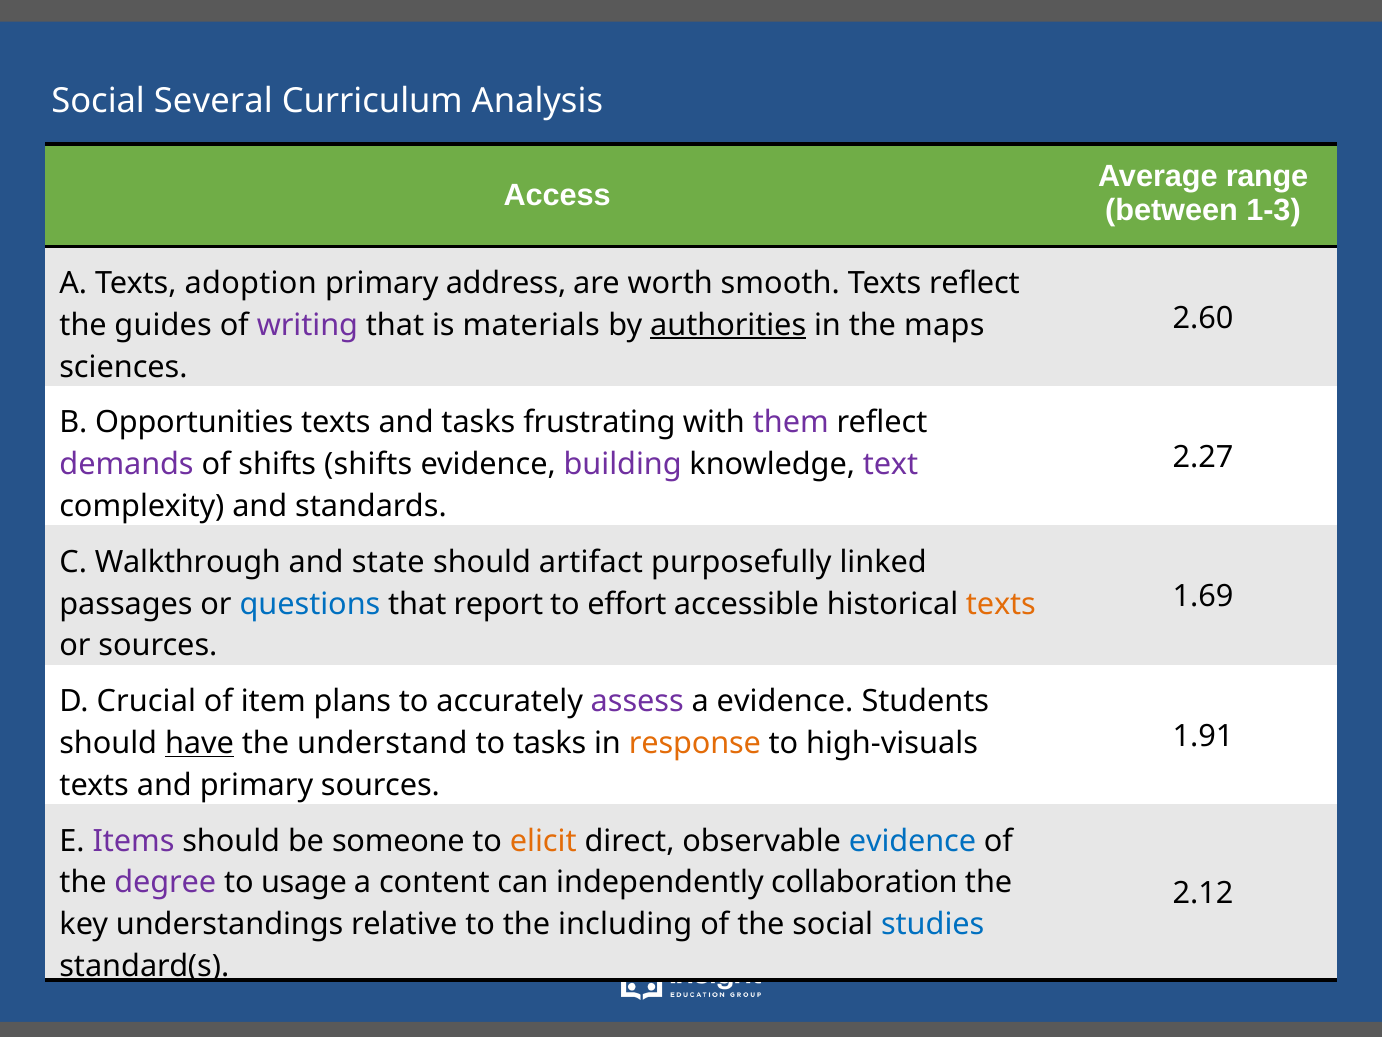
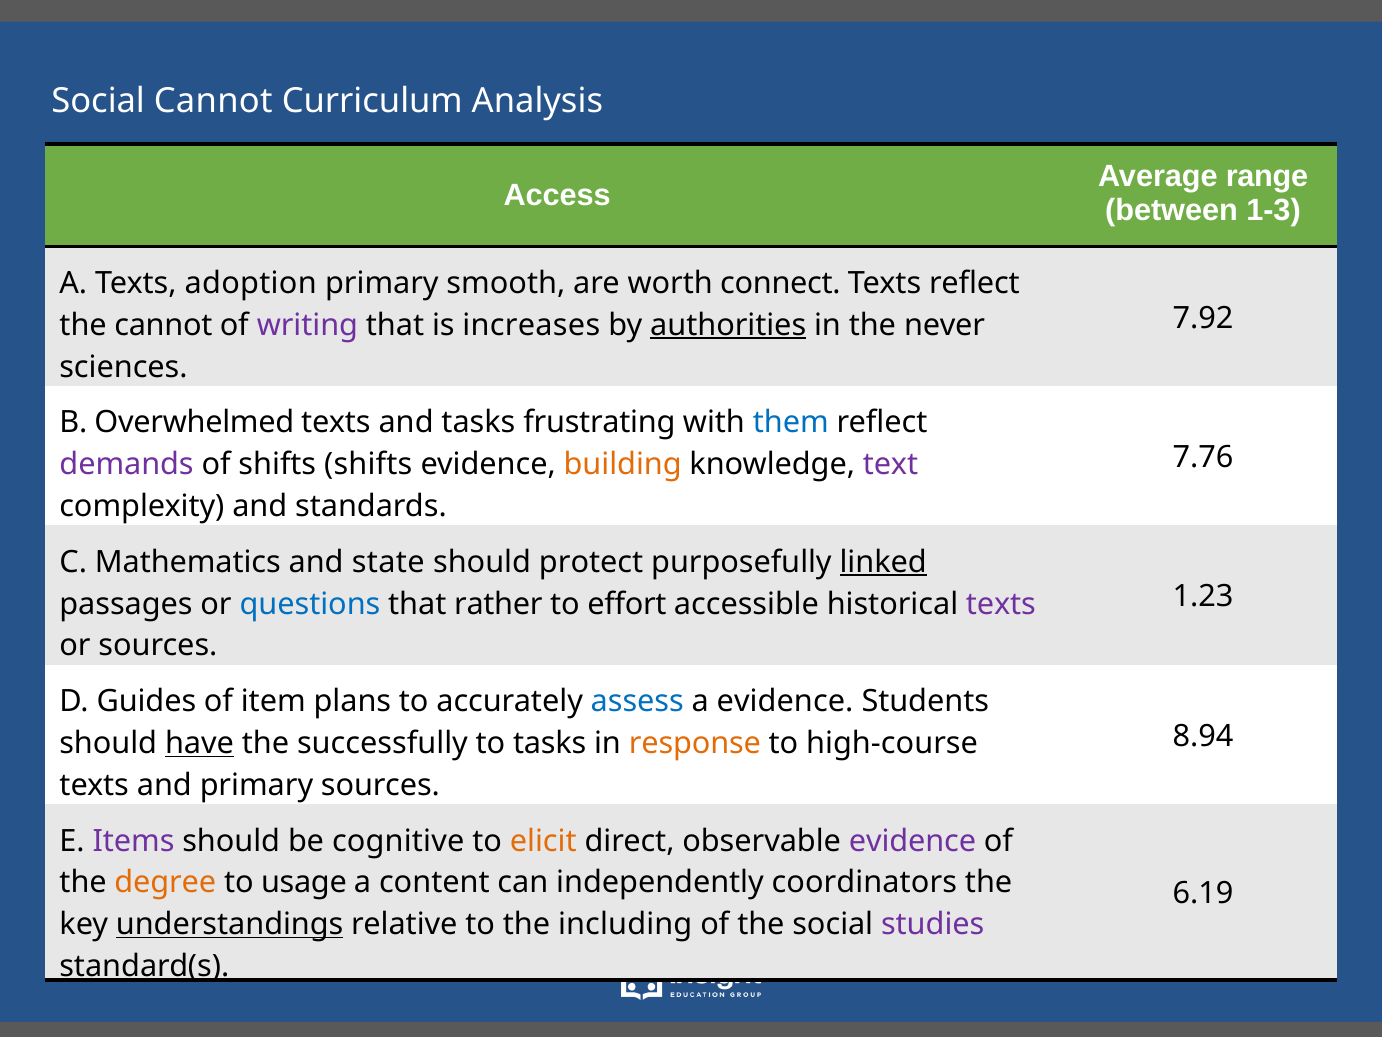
Social Several: Several -> Cannot (213, 101)
address: address -> smooth (506, 283)
smooth: smooth -> connect (780, 283)
2.60: 2.60 -> 7.92 (1203, 318)
the guides: guides -> cannot (163, 325)
materials: materials -> increases (531, 325)
maps: maps -> never (945, 325)
Opportunities: Opportunities -> Overwhelmed (194, 423)
them colour: purple -> blue (791, 423)
2.27: 2.27 -> 7.76 (1203, 457)
building colour: purple -> orange (623, 464)
Walkthrough: Walkthrough -> Mathematics (188, 562)
artifact: artifact -> protect (591, 562)
linked underline: none -> present (883, 562)
1.69: 1.69 -> 1.23 (1203, 596)
report: report -> rather (498, 604)
texts colour: orange -> purple (1001, 604)
Crucial: Crucial -> Guides (146, 701)
assess colour: purple -> blue (637, 701)
1.91: 1.91 -> 8.94 (1203, 736)
understand: understand -> successfully (382, 743)
high-visuals: high-visuals -> high-course (892, 743)
someone: someone -> cognitive (398, 841)
evidence colour: blue -> purple (912, 841)
degree colour: purple -> orange (165, 882)
collaboration: collaboration -> coordinators (864, 882)
2.12: 2.12 -> 6.19 (1203, 893)
understandings underline: none -> present (230, 924)
studies colour: blue -> purple (933, 924)
